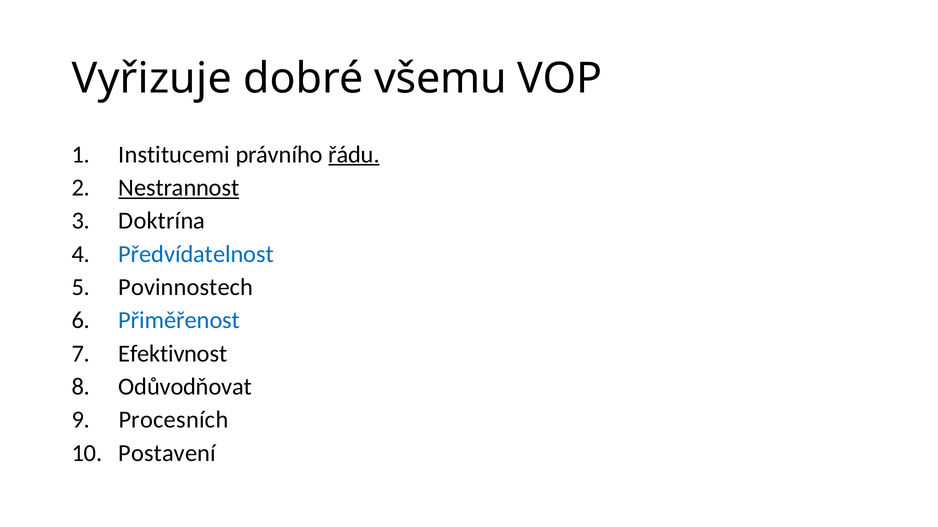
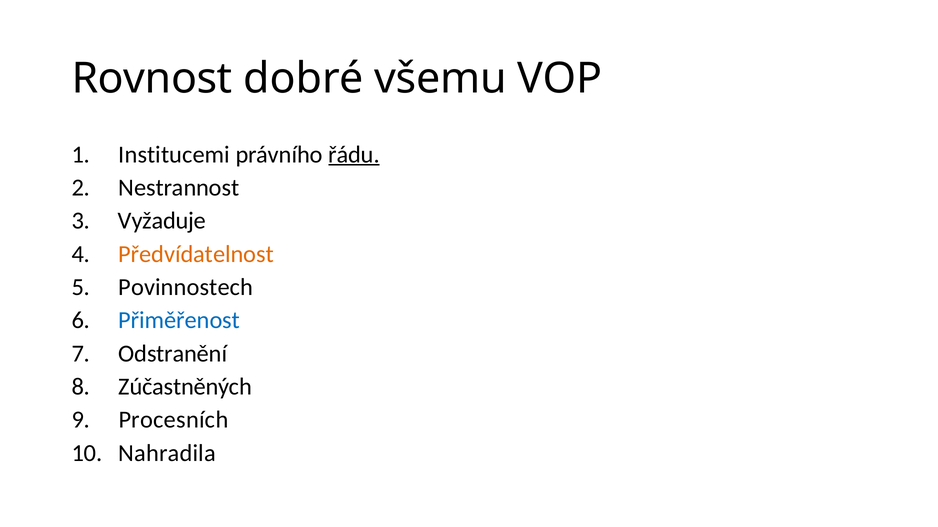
Vyřizuje: Vyřizuje -> Rovnost (152, 79)
Nestrannost underline: present -> none (179, 188)
Doktrína: Doktrína -> Vyžaduje (162, 221)
Předvídatelnost colour: blue -> orange (196, 254)
Efektivnost: Efektivnost -> Odstranění (173, 354)
Odůvodňovat: Odůvodňovat -> Zúčastněných (185, 387)
Postavení: Postavení -> Nahradila (167, 454)
